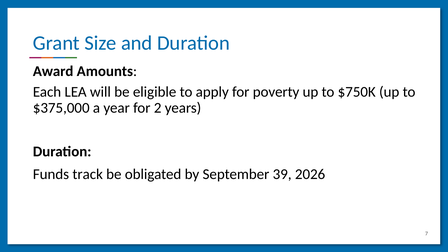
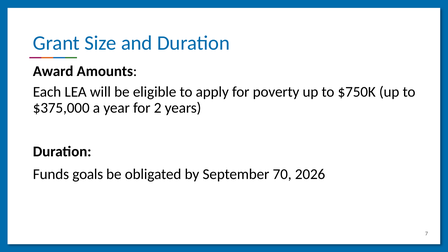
track: track -> goals (88, 174)
39: 39 -> 70 (282, 174)
